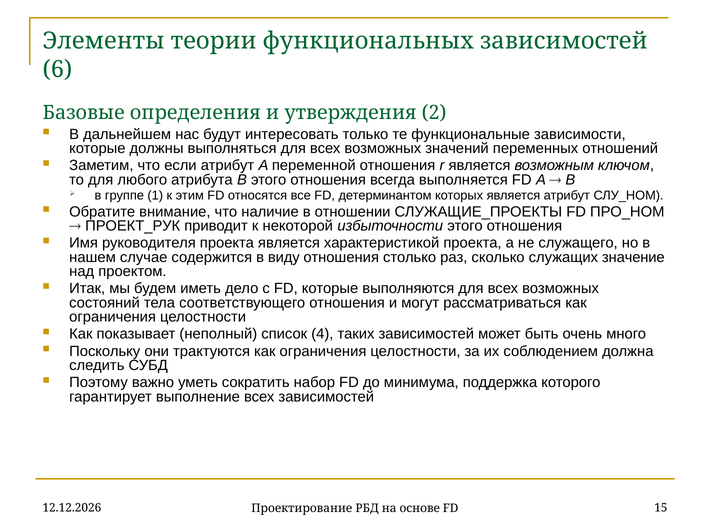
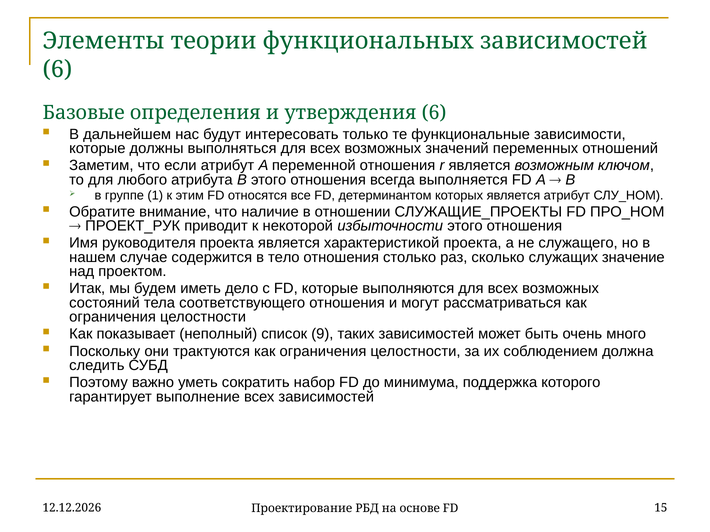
утверждения 2: 2 -> 6 (434, 113)
виду: виду -> тело (284, 257)
4: 4 -> 9 (322, 334)
